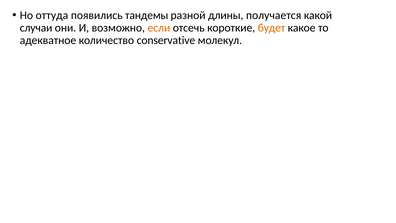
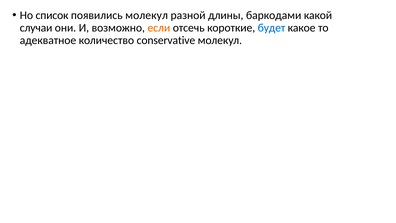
оттуда: оттуда -> список (52, 15)
появились тандемы: тандемы -> молекул (147, 15)
получается: получается -> баркодами (274, 15)
будет colour: orange -> blue (272, 28)
